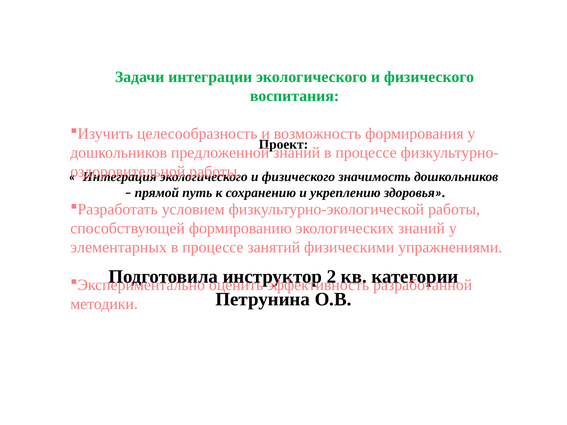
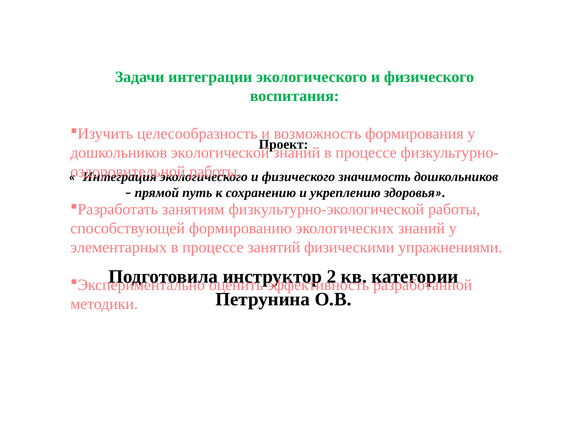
предложенной: предложенной -> экологической (220, 153)
условием: условием -> занятиям (193, 209)
